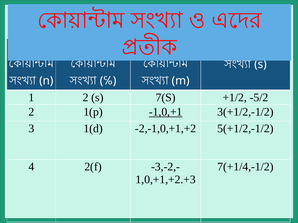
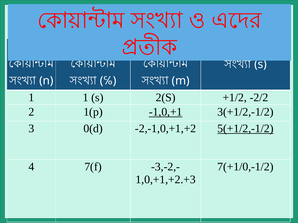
1 2: 2 -> 1 (86, 98)
7(S: 7(S -> 2(S (166, 98)
-5/2: -5/2 -> -2/2 (259, 98)
1(d: 1(d -> 0(d (93, 129)
5(+1/2,-1/2 underline: none -> present (245, 129)
2(f: 2(f -> 7(f (93, 167)
7(+1/4,-1/2: 7(+1/4,-1/2 -> 7(+1/0,-1/2 (245, 167)
